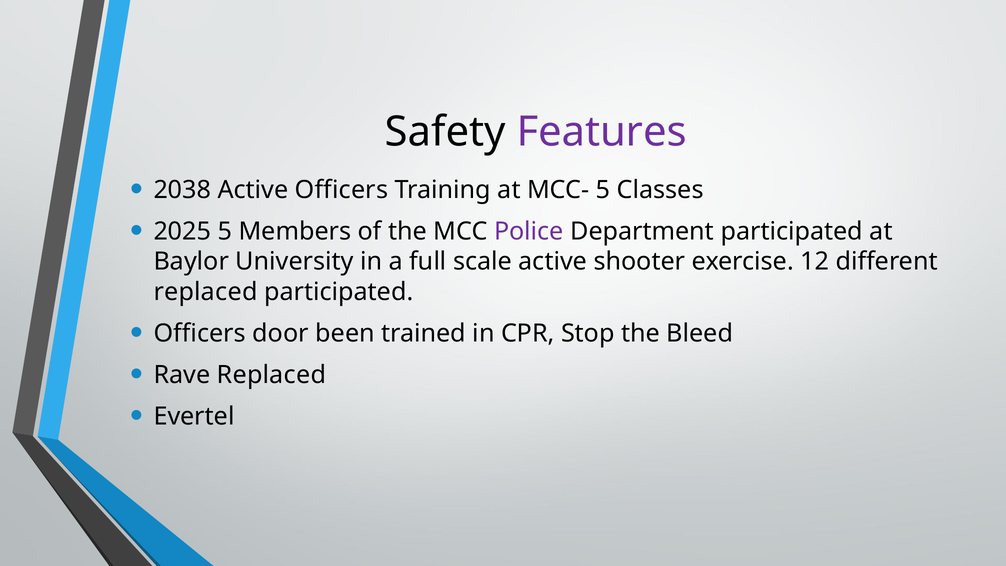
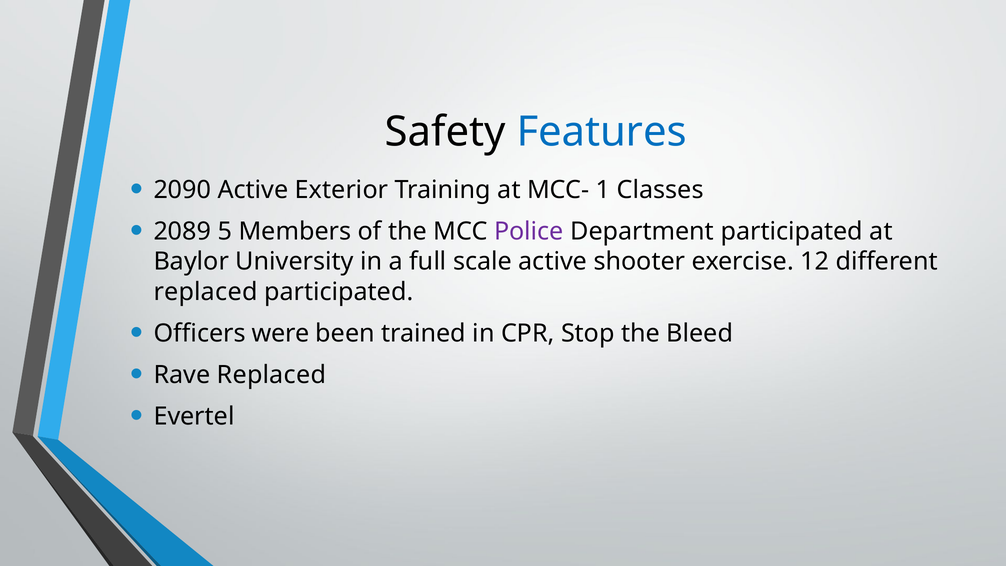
Features colour: purple -> blue (602, 132)
2038: 2038 -> 2090 (182, 190)
Active Officers: Officers -> Exterior (341, 190)
MCC- 5: 5 -> 1 (603, 190)
2025: 2025 -> 2089 (182, 231)
door: door -> were (281, 333)
